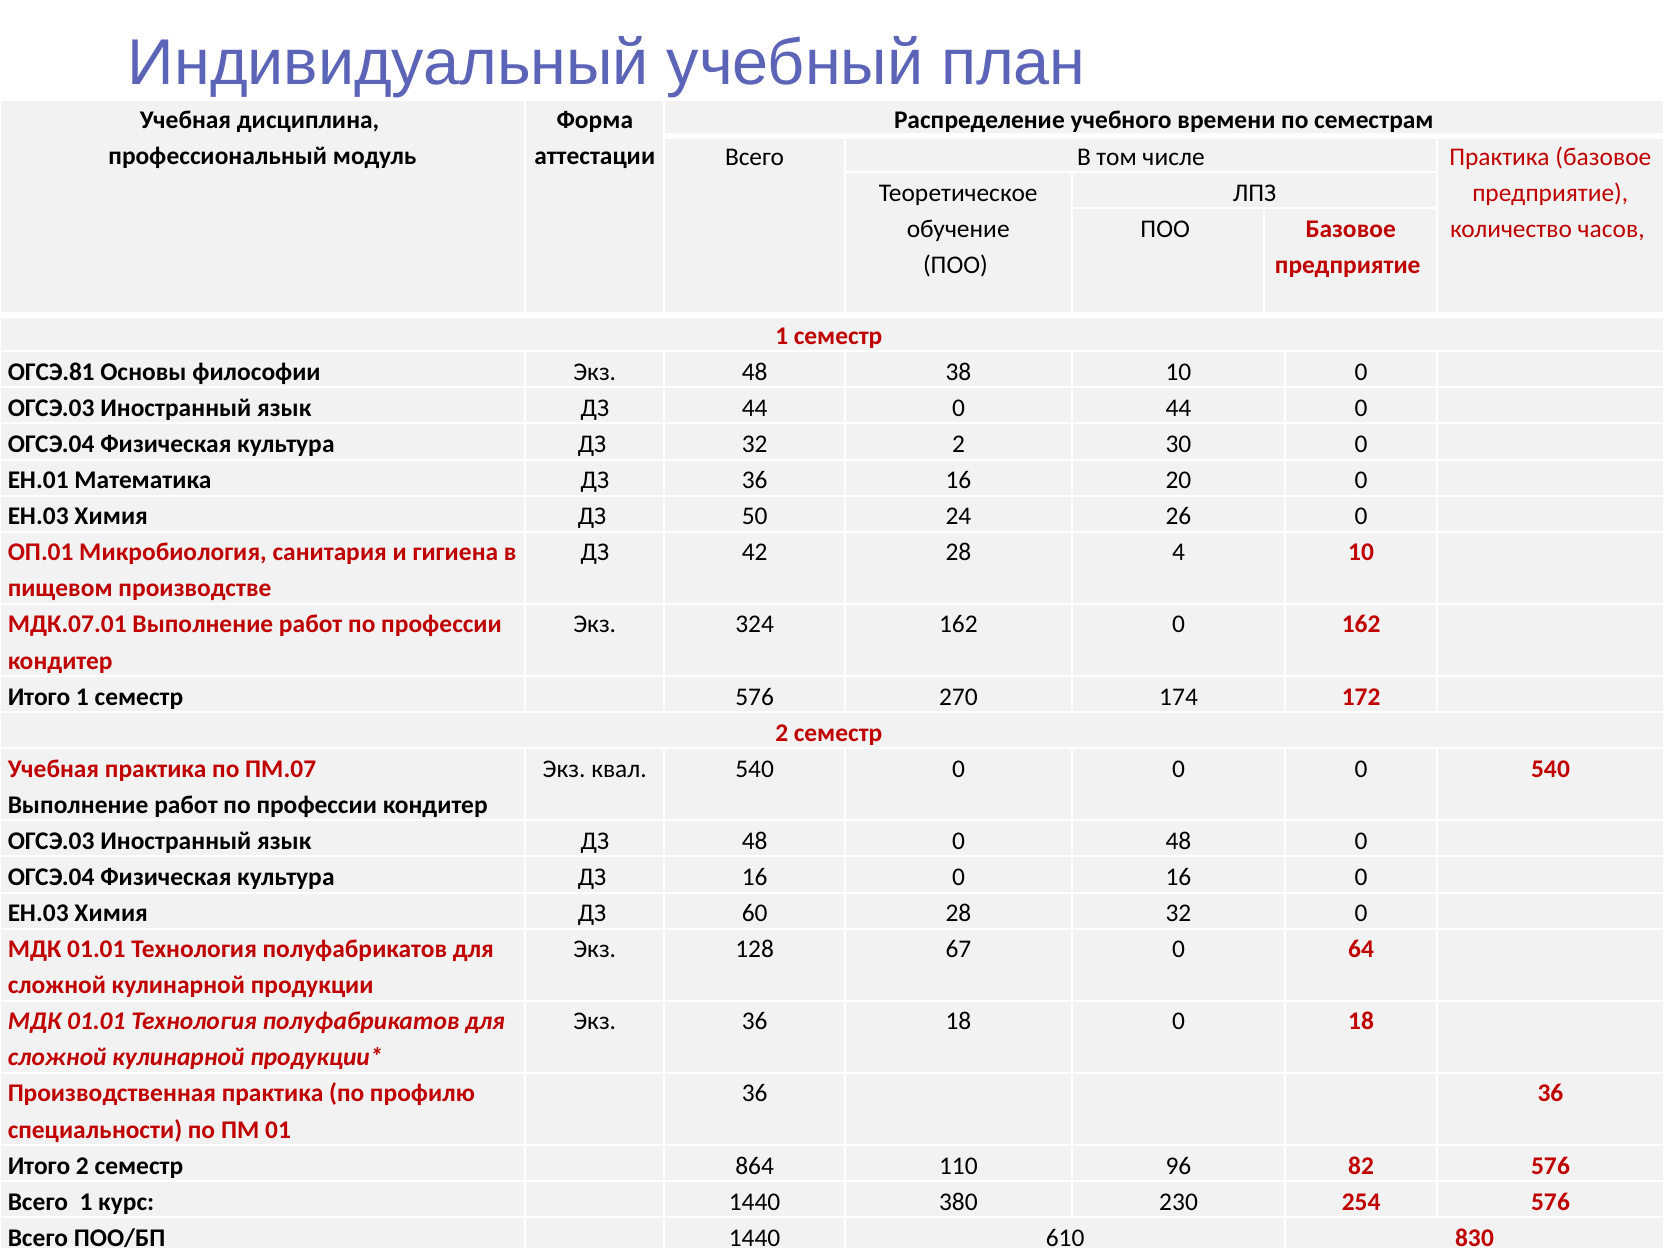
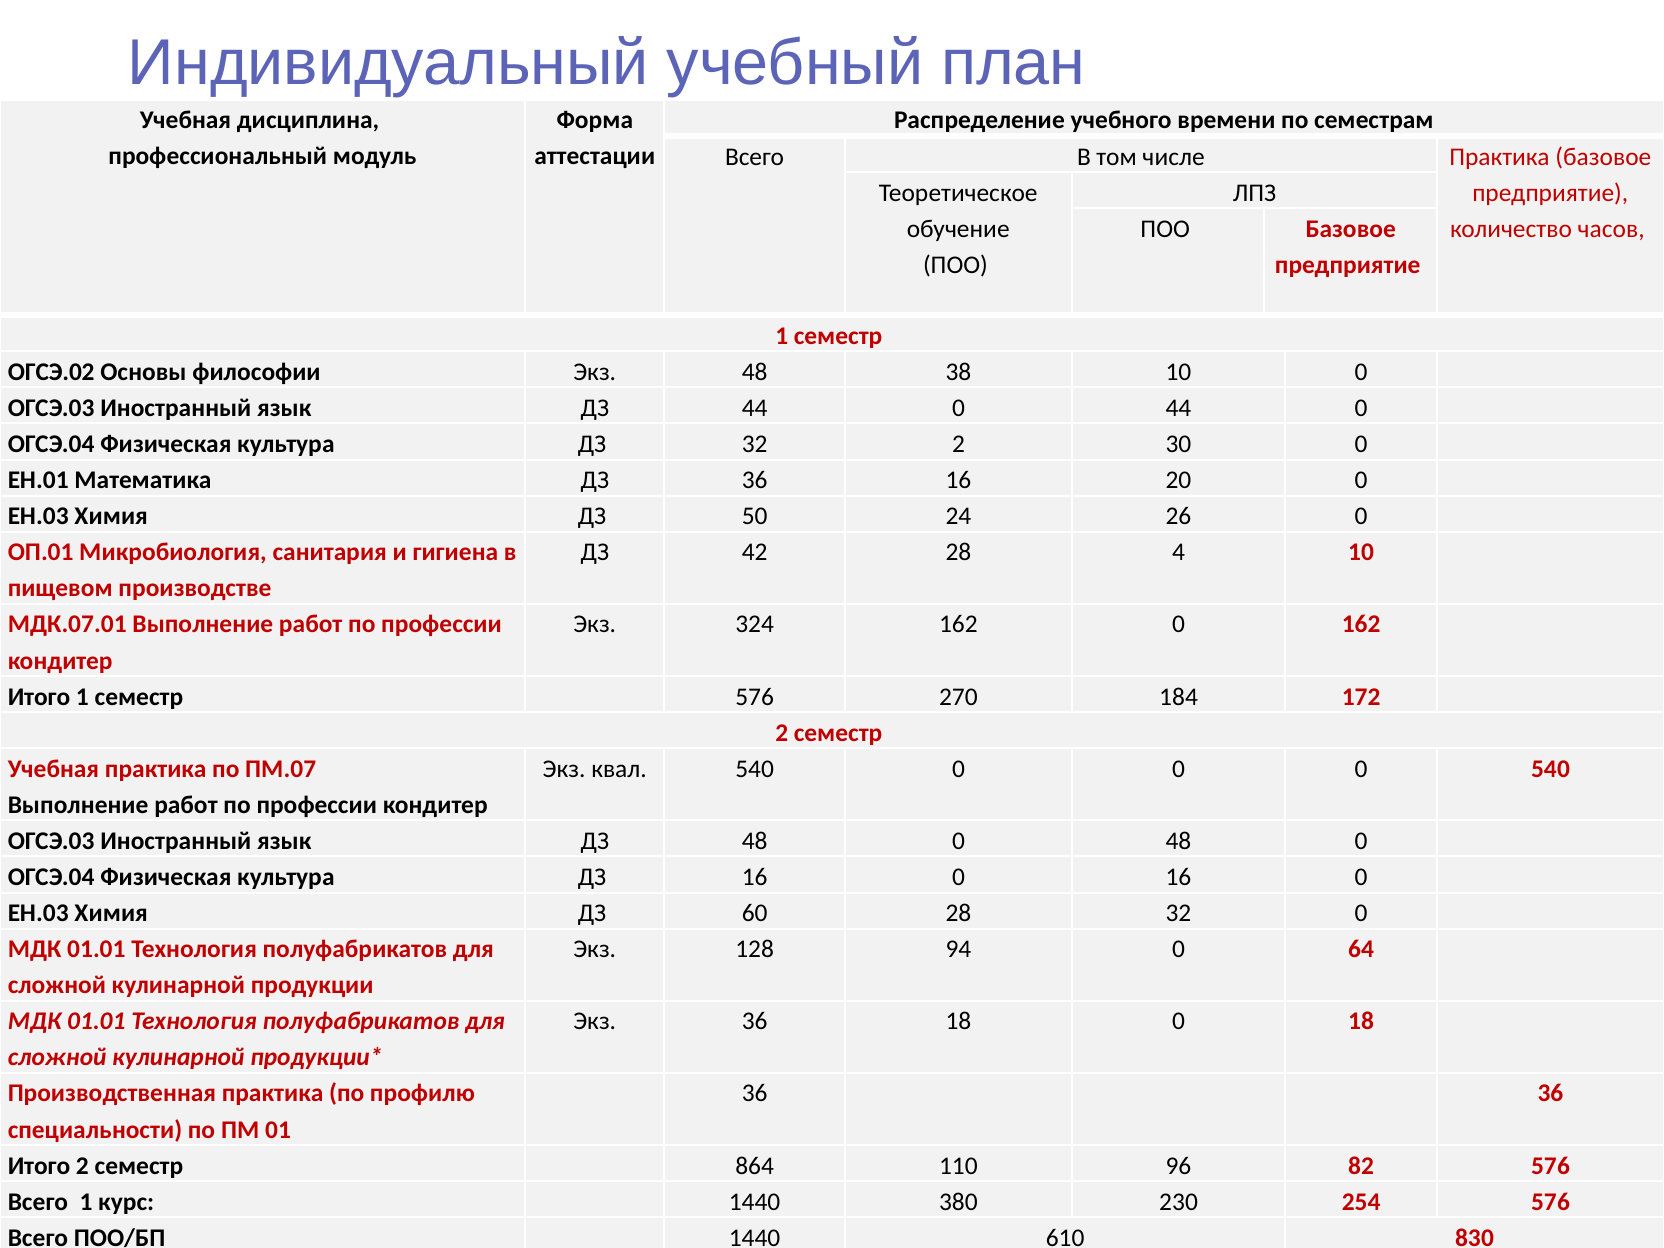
ОГСЭ.81: ОГСЭ.81 -> ОГСЭ.02 (51, 372)
174: 174 -> 184 (1179, 697)
67: 67 -> 94 (958, 949)
